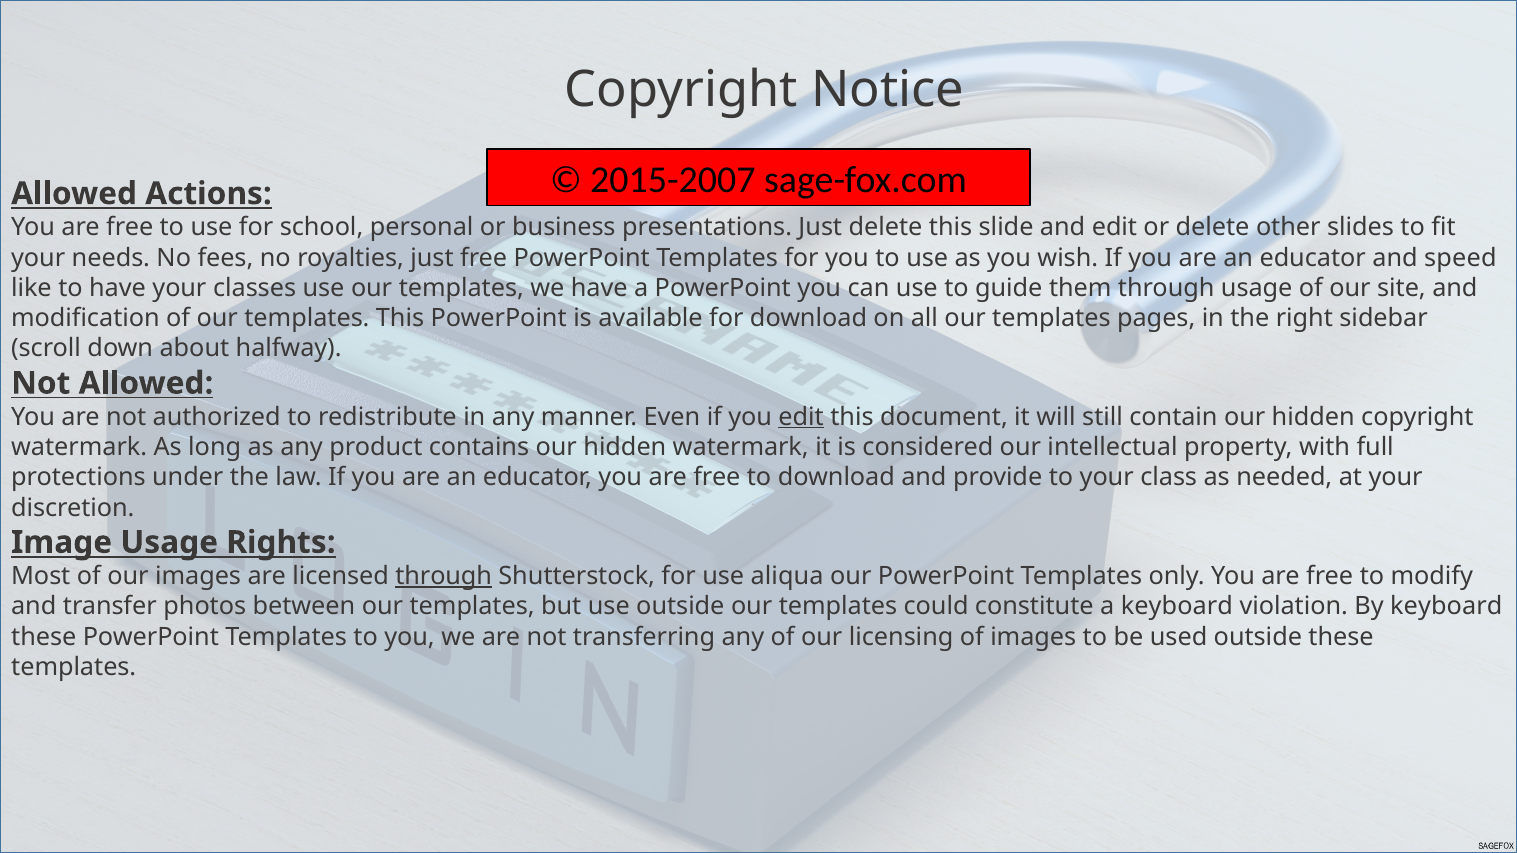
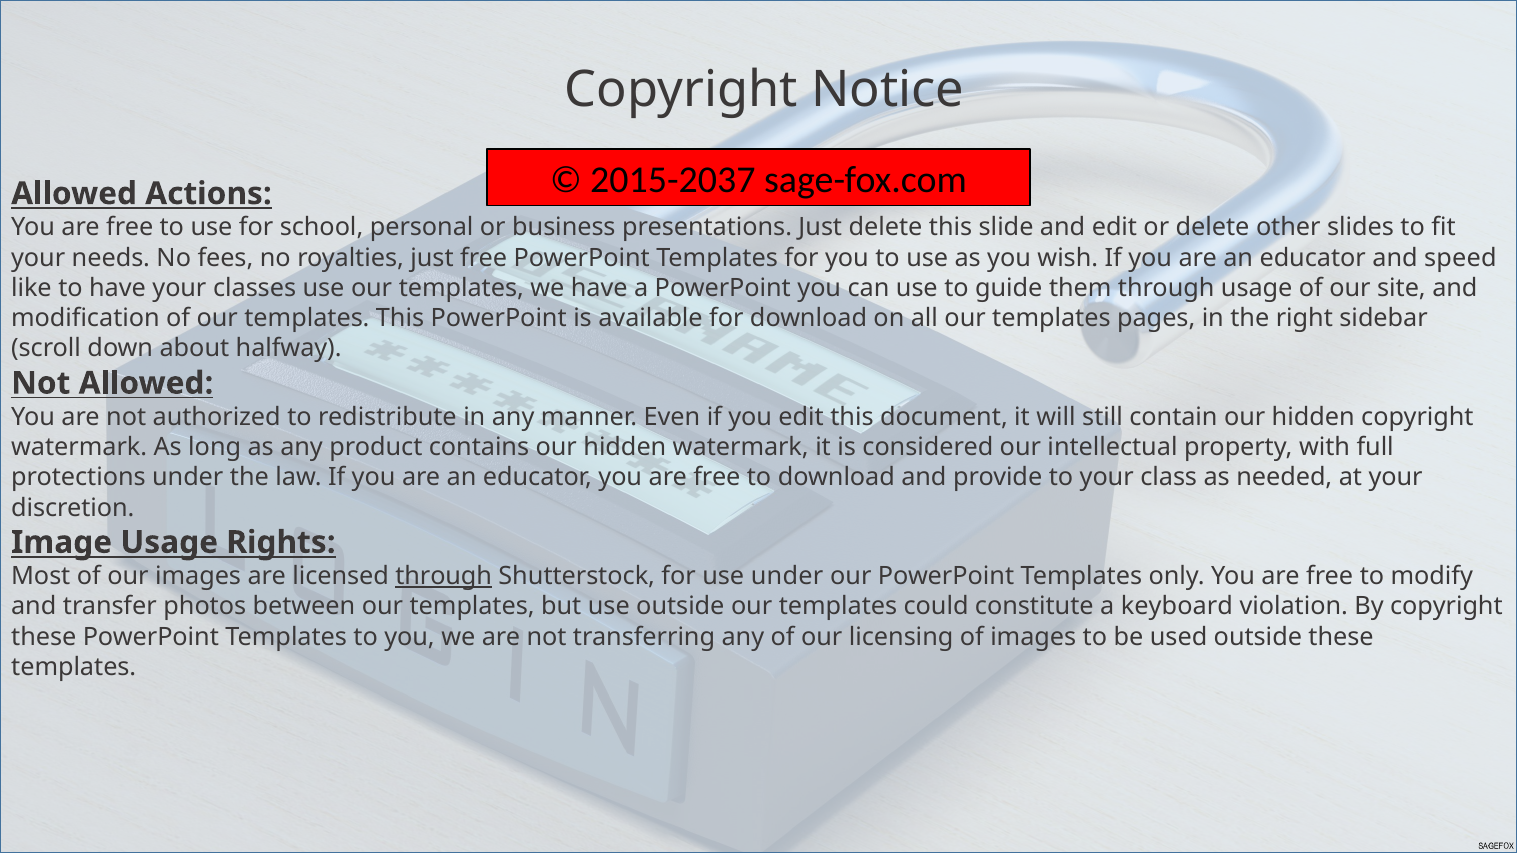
2015-2007: 2015-2007 -> 2015-2037 (673, 180)
edit underline: present -> none (801, 417)
use aliqua: aliqua -> under (787, 576)
By keyboard: keyboard -> copyright (1446, 607)
